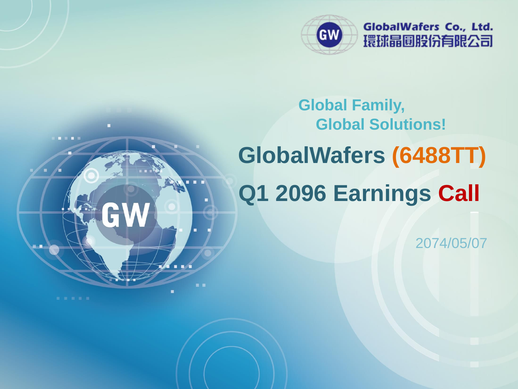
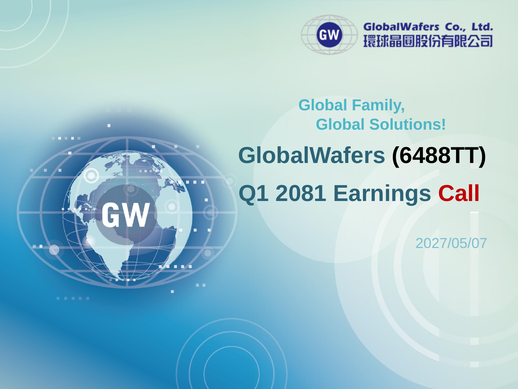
6488TT colour: orange -> black (439, 155)
2096: 2096 -> 2081 (301, 193)
2074/05/07: 2074/05/07 -> 2027/05/07 (451, 243)
